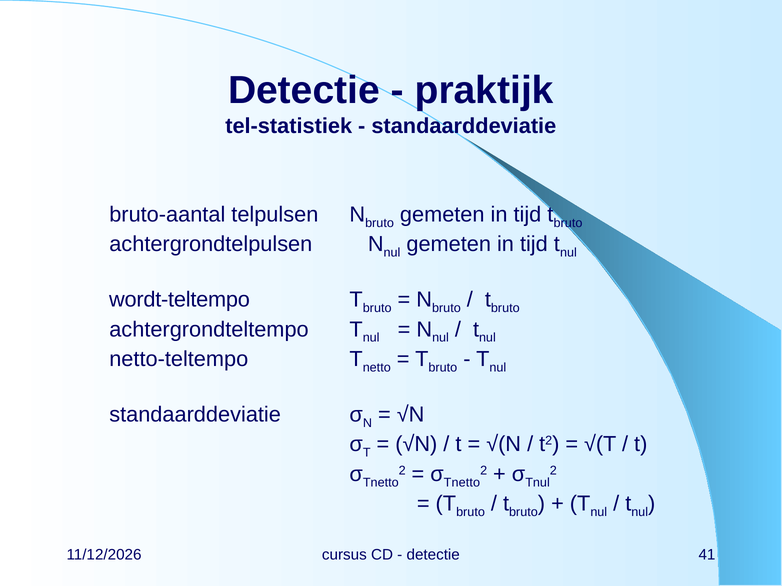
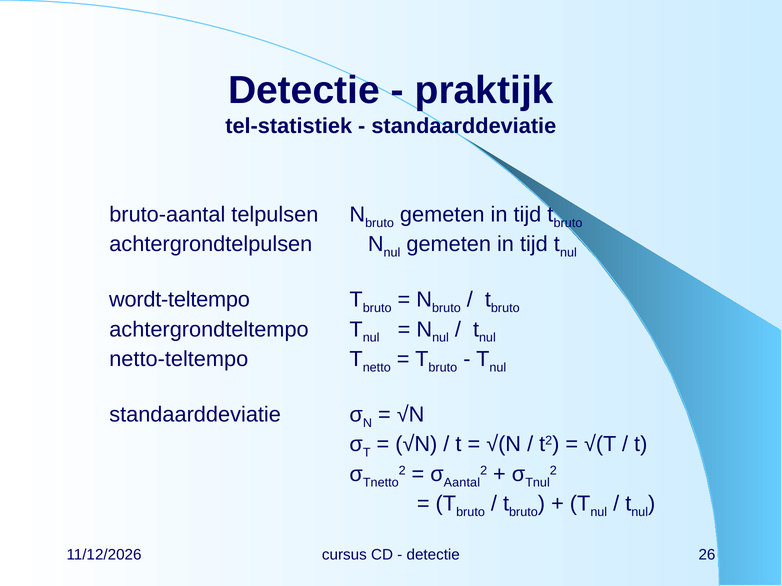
Tnetto: Tnetto -> Aantal (462, 483)
41: 41 -> 26 (707, 555)
